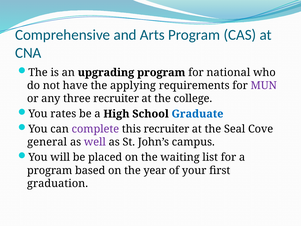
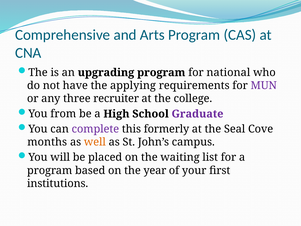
rates: rates -> from (63, 114)
Graduate colour: blue -> purple (197, 114)
this recruiter: recruiter -> formerly (166, 129)
general: general -> months (47, 142)
well colour: purple -> orange (95, 142)
graduation: graduation -> institutions (58, 183)
